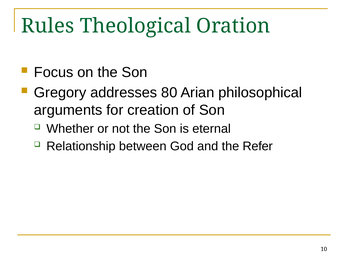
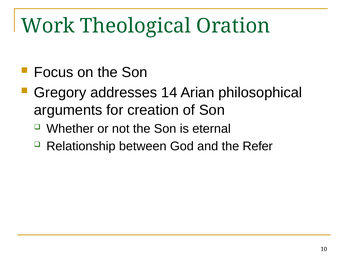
Rules: Rules -> Work (48, 26)
80: 80 -> 14 (169, 93)
